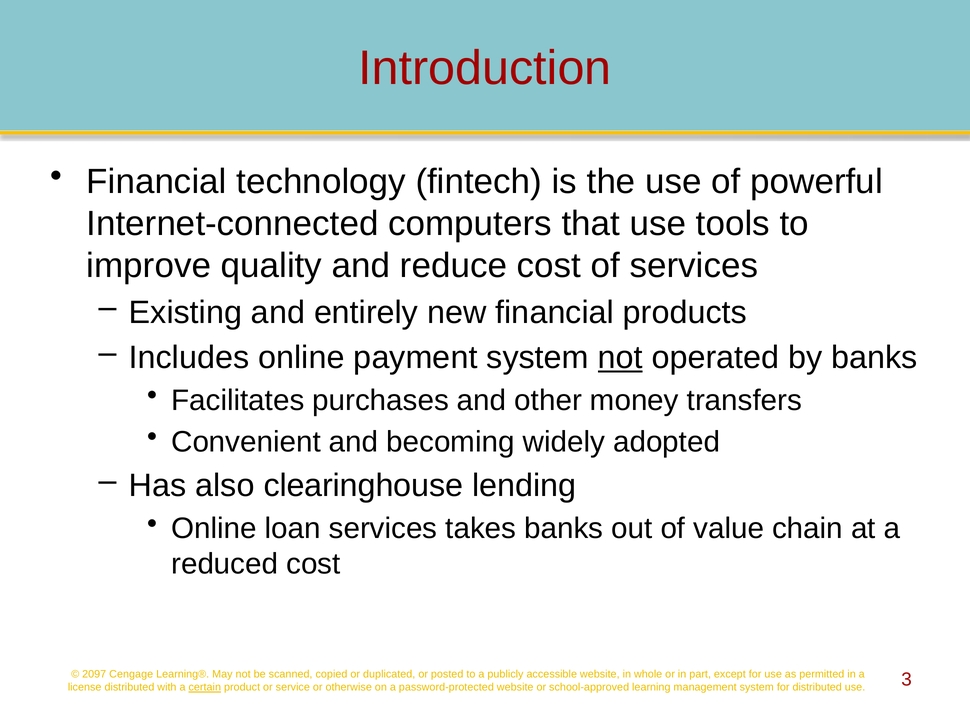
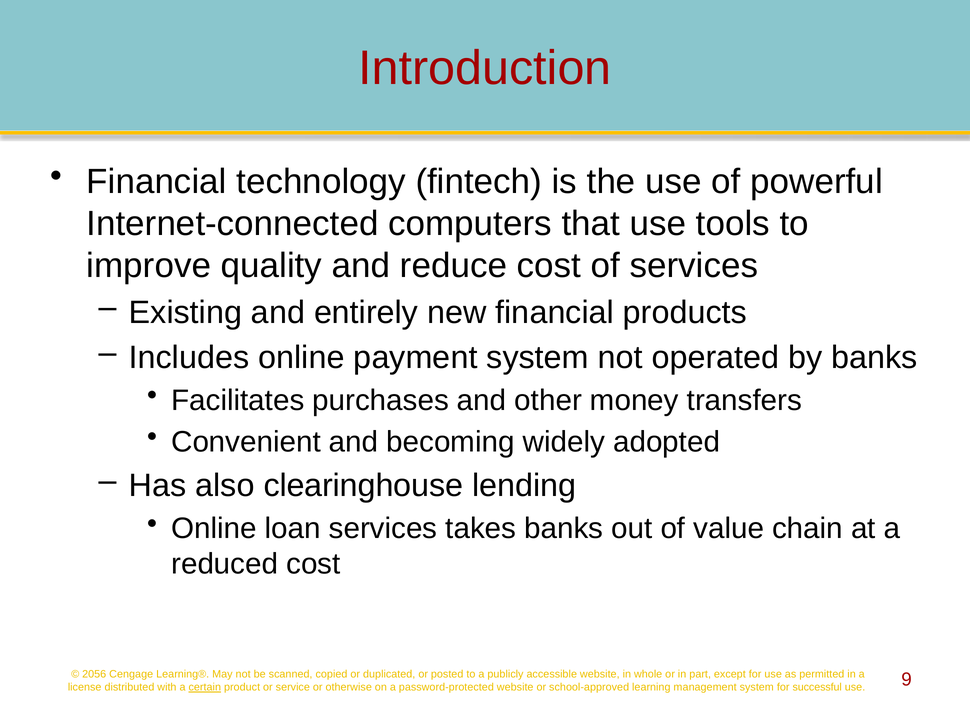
not underline: present -> none (620, 358)
2097: 2097 -> 2056 (94, 675)
for distributed: distributed -> successful (817, 688)
3: 3 -> 9 (907, 680)
